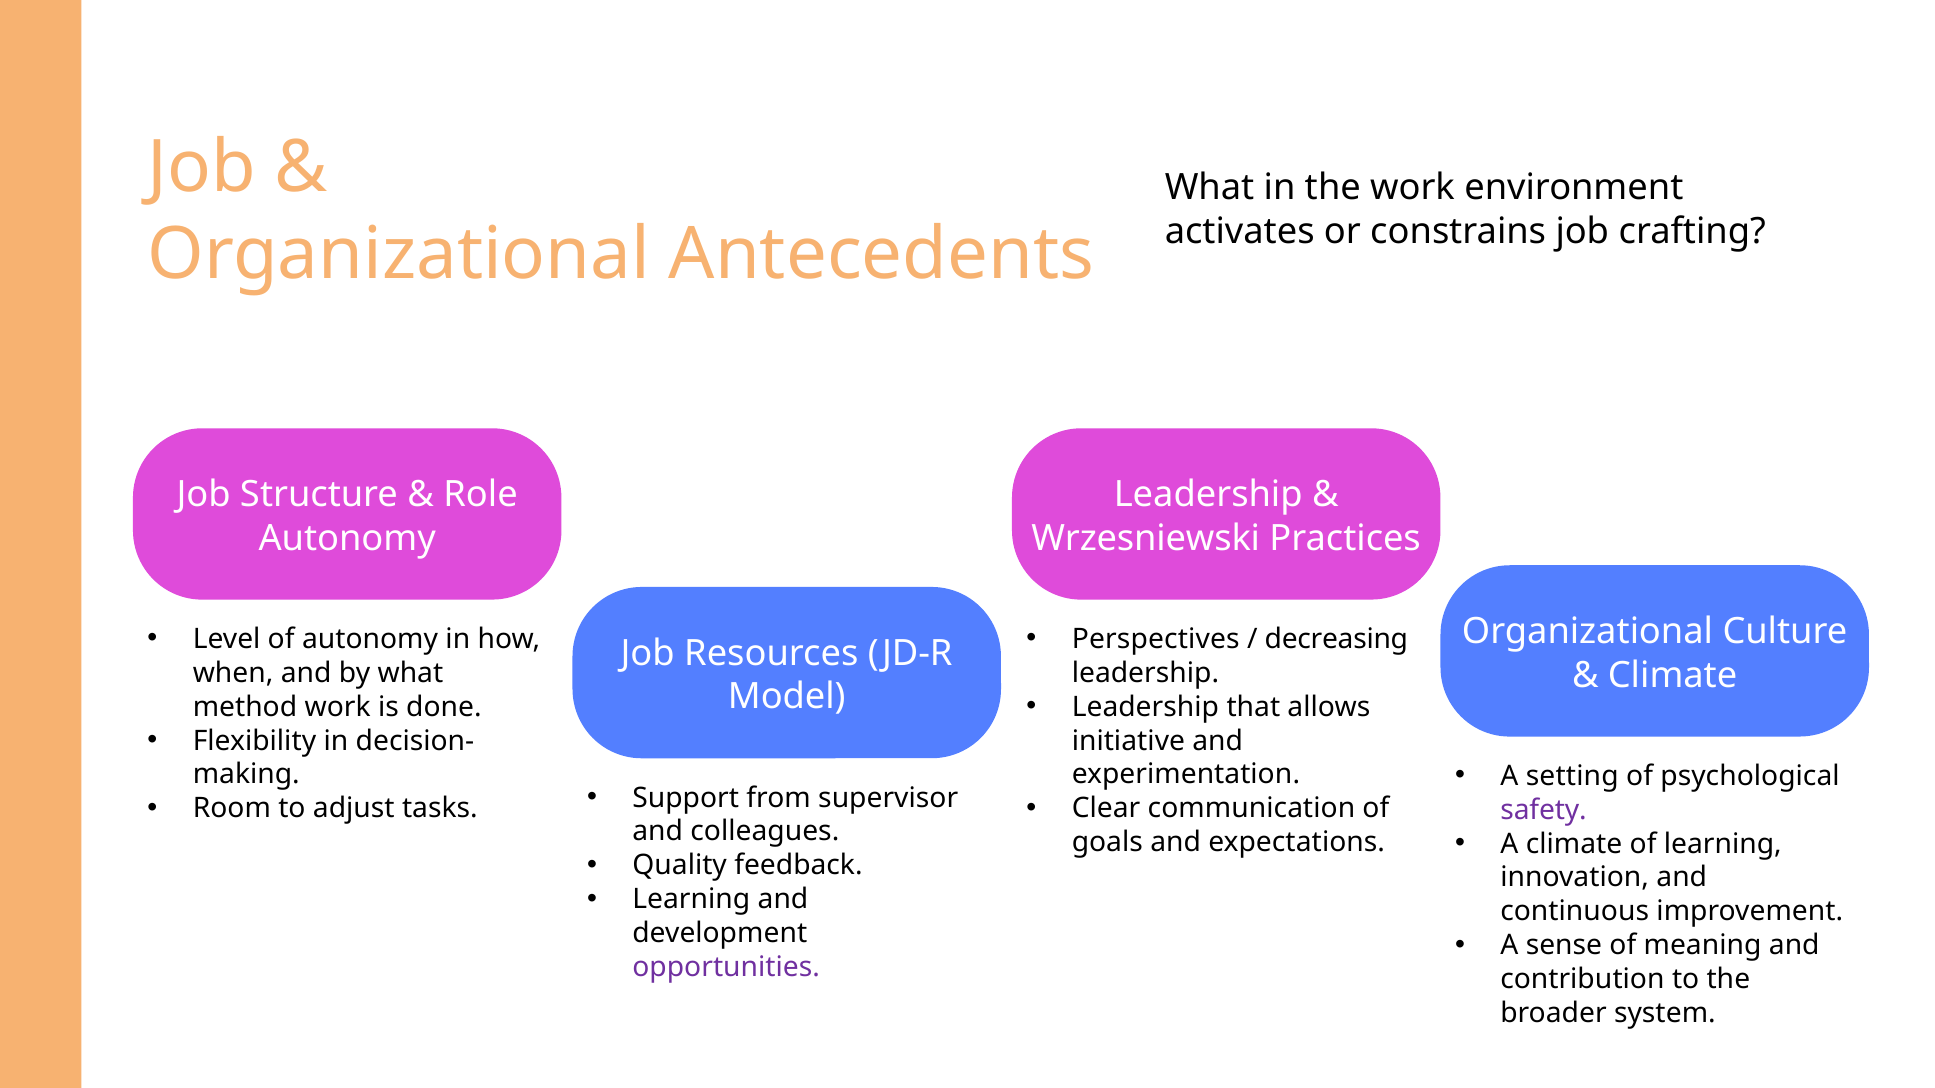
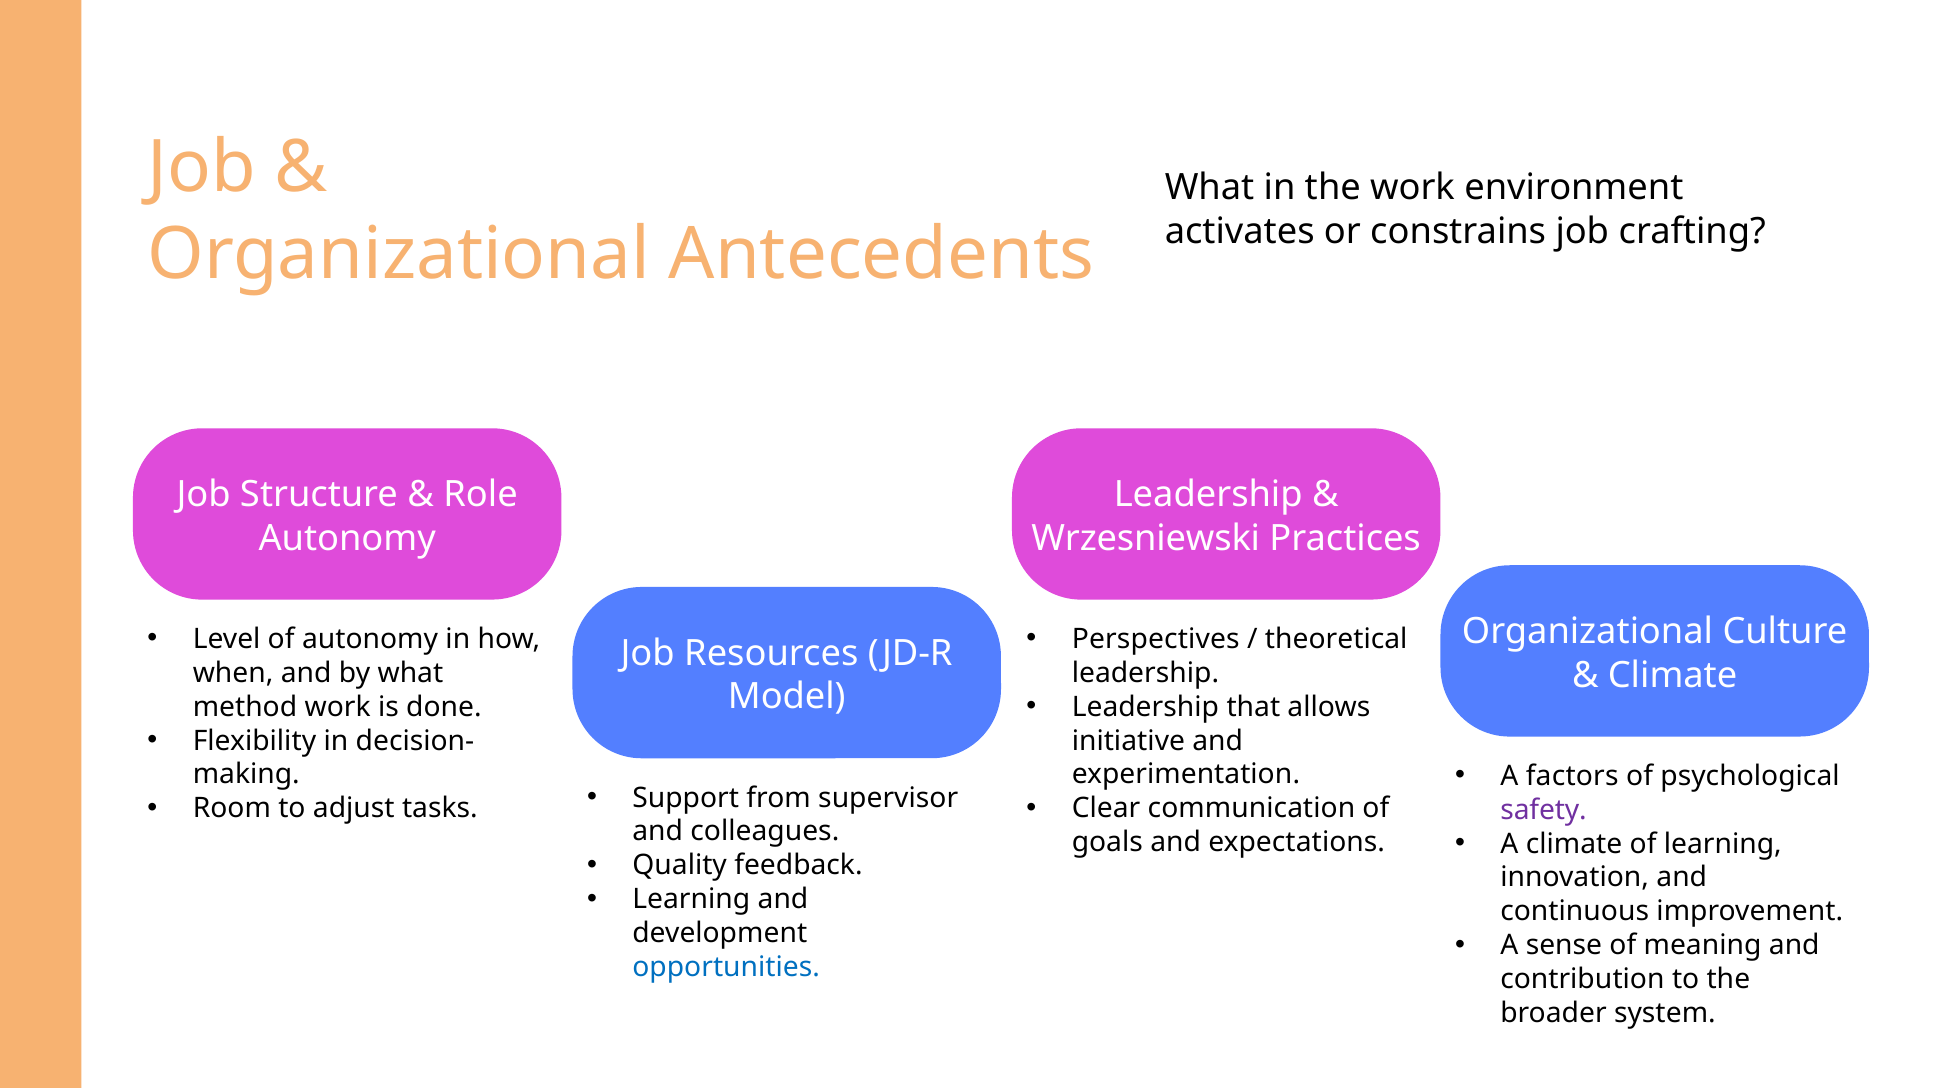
decreasing: decreasing -> theoretical (1336, 639)
setting: setting -> factors (1572, 776)
opportunities colour: purple -> blue (726, 967)
